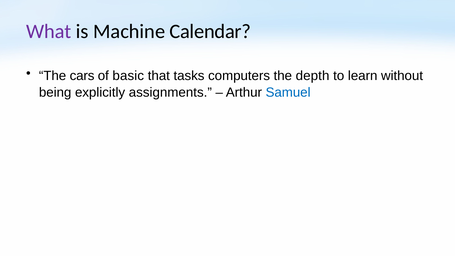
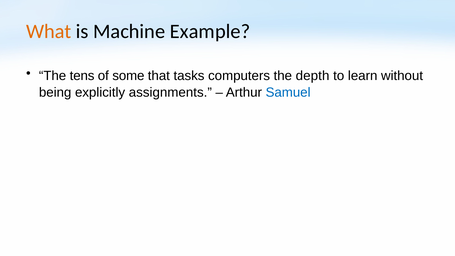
What colour: purple -> orange (49, 31)
Calendar: Calendar -> Example (210, 31)
cars: cars -> tens (82, 76)
basic: basic -> some (128, 76)
